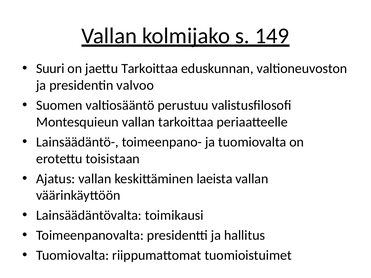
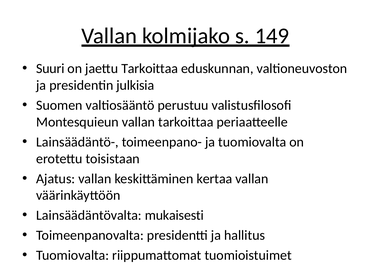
valvoo: valvoo -> julkisia (135, 85)
laeista: laeista -> kertaa (214, 179)
toimikausi: toimikausi -> mukaisesti (174, 216)
